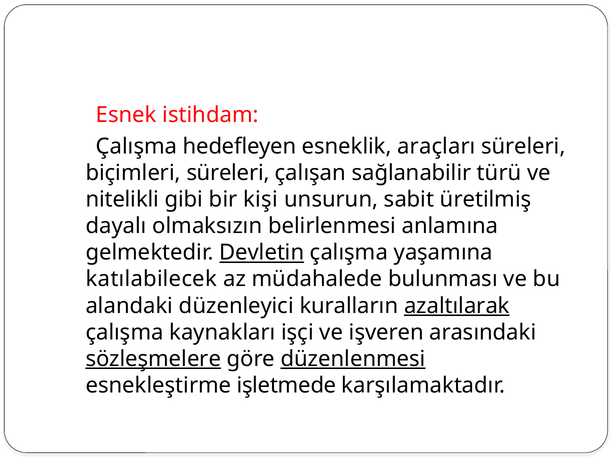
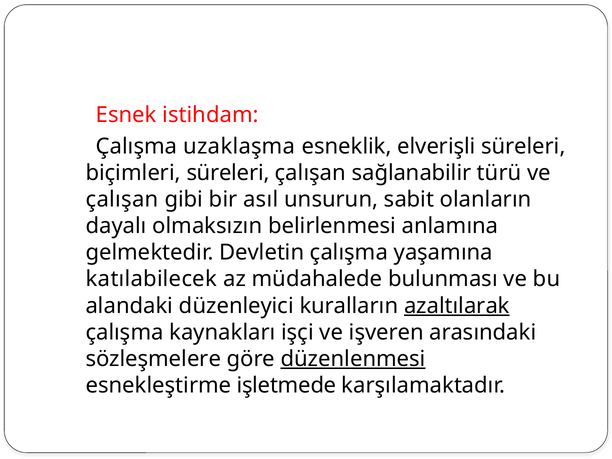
hedefleyen: hedefleyen -> uzaklaşma (239, 146)
araçları: araçları -> elverişli (436, 146)
nitelikli: nitelikli -> çalışan (122, 199)
kişi: kişi -> asıl (261, 199)
üretilmiş: üretilmiş -> olanların (486, 199)
Devletin underline: present -> none (262, 253)
sözleşmelere underline: present -> none (153, 359)
